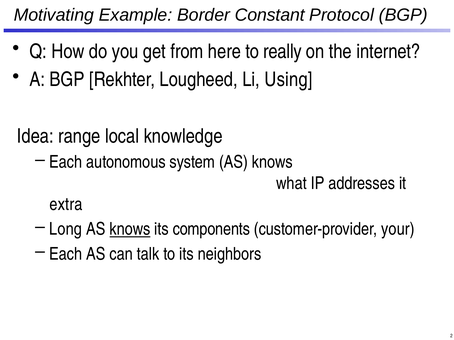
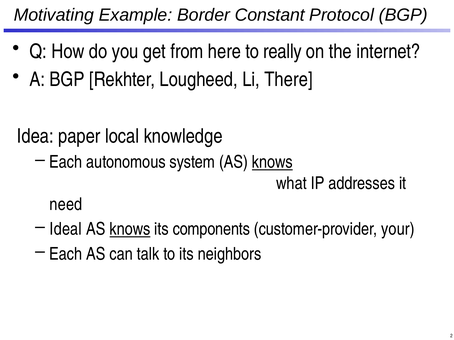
Using: Using -> There (289, 80)
range: range -> paper (79, 136)
knows underline: none -> present (272, 162)
extra: extra -> need (66, 205)
Long: Long -> Ideal (66, 230)
